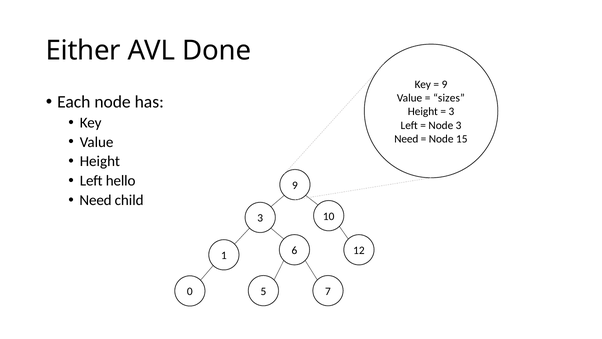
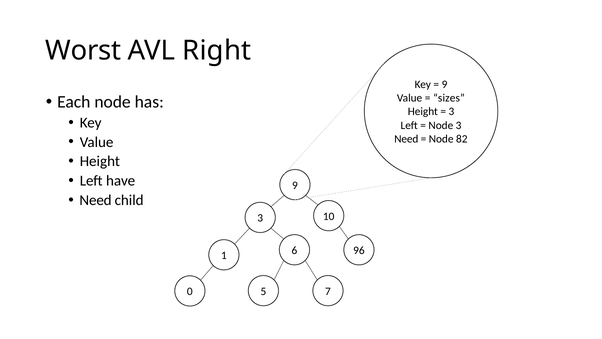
Either: Either -> Worst (83, 51)
Done: Done -> Right (217, 51)
15: 15 -> 82 (462, 139)
hello: hello -> have (121, 181)
12: 12 -> 96 (359, 250)
